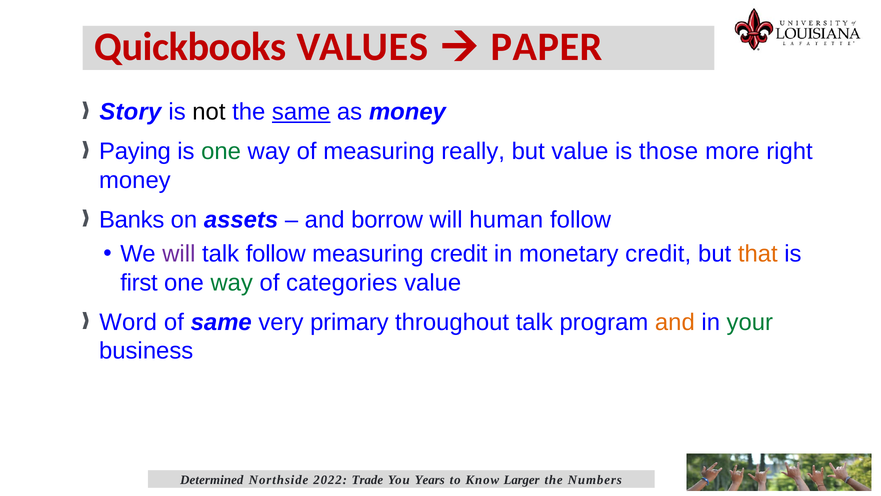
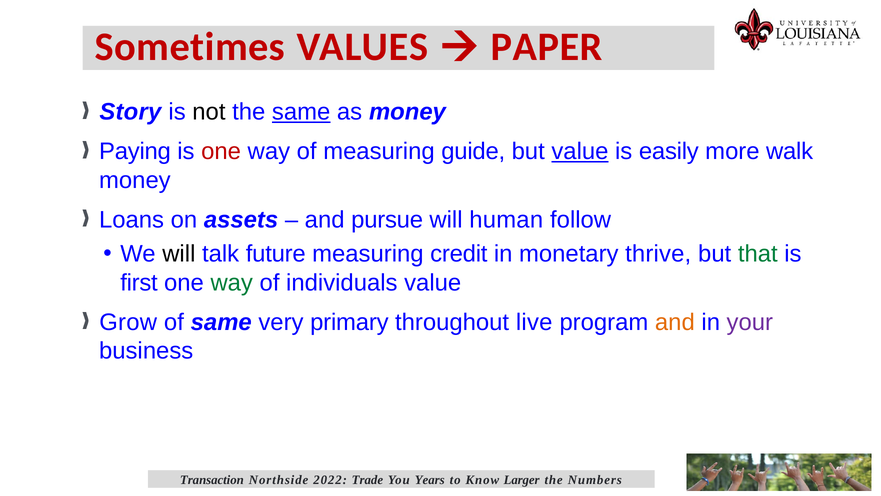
Quickbooks: Quickbooks -> Sometimes (190, 47)
one colour: green -> red (221, 151)
really: really -> guide (473, 151)
value underline: none -> present (580, 151)
those: those -> easily (669, 151)
right: right -> walk (790, 151)
Banks: Banks -> Loans (132, 220)
borrow: borrow -> pursue (387, 220)
will colour: purple -> black (179, 254)
talk follow: follow -> future (276, 254)
monetary credit: credit -> thrive (658, 254)
that colour: orange -> green (758, 254)
categories: categories -> individuals (342, 282)
Word: Word -> Grow (128, 322)
throughout talk: talk -> live (534, 322)
your colour: green -> purple (750, 322)
Determined: Determined -> Transaction (212, 480)
